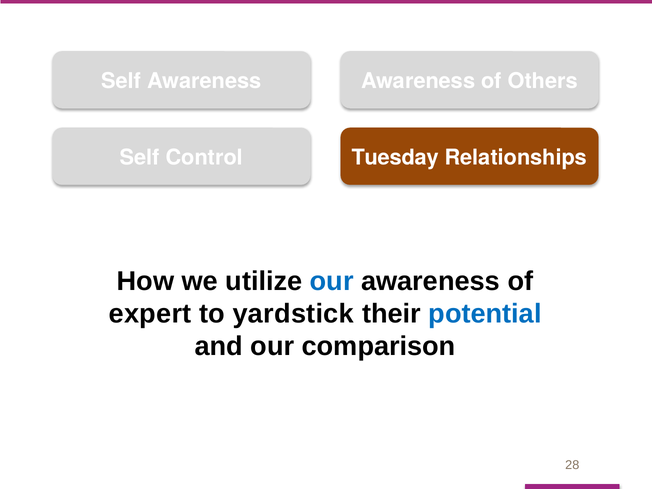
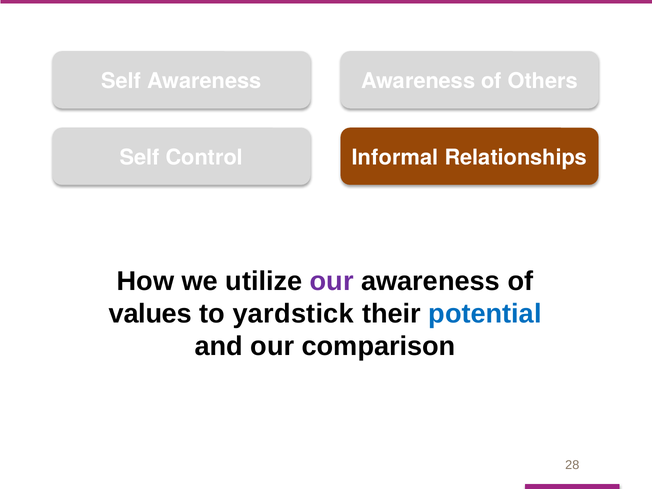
Tuesday: Tuesday -> Informal (395, 158)
our colour: blue -> purple (332, 281)
expert: expert -> values (150, 314)
